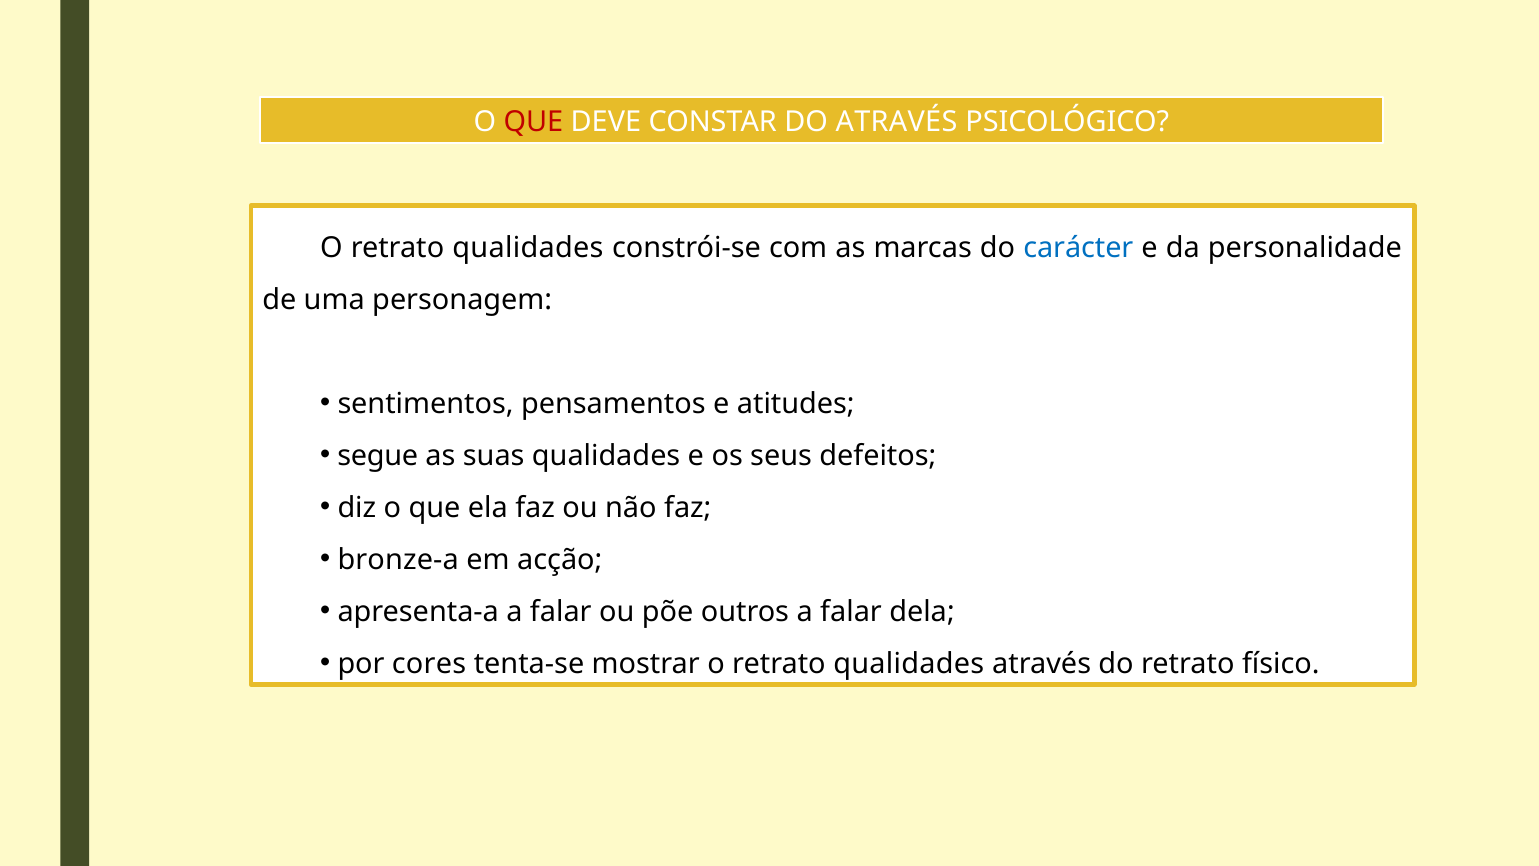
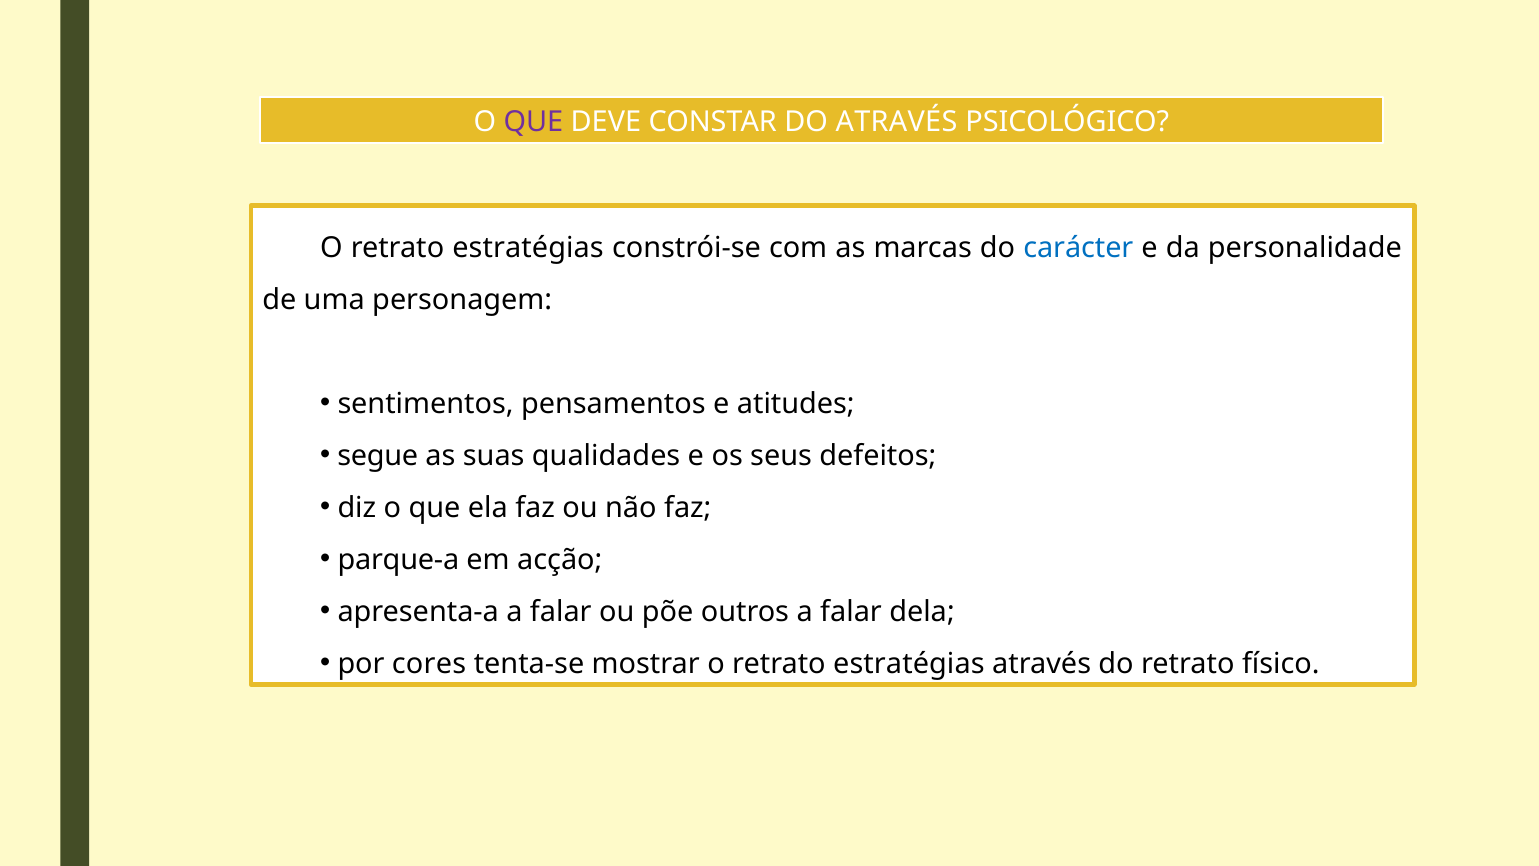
QUE colour: red -> purple (533, 122)
qualidades: qualidades -> estratégias (528, 248)
bronze-a: bronze-a -> parque-a (398, 559)
mostrar o retrato qualidades: qualidades -> estratégias (909, 663)
